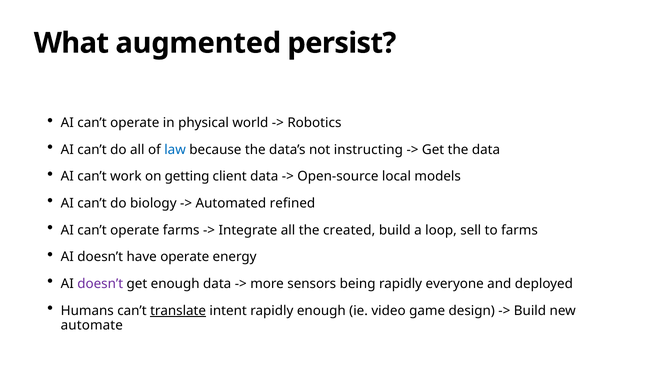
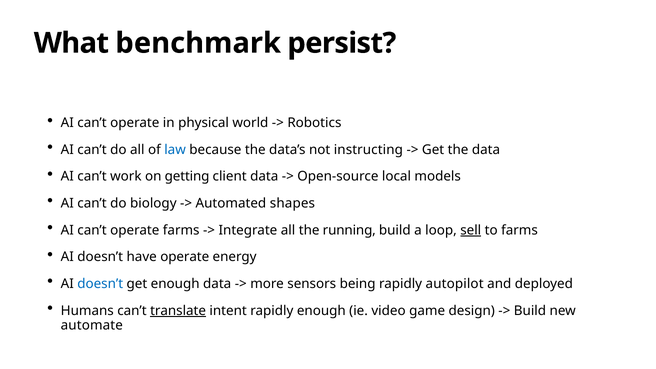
augmented: augmented -> benchmark (198, 43)
refined: refined -> shapes (292, 203)
created: created -> running (349, 230)
sell underline: none -> present (471, 230)
doesn’t colour: purple -> blue (100, 284)
everyone: everyone -> autopilot (455, 284)
